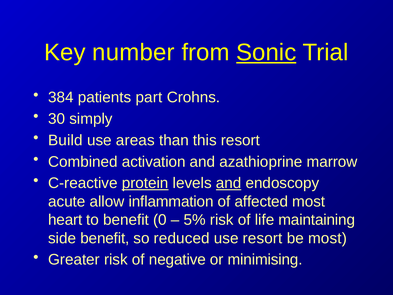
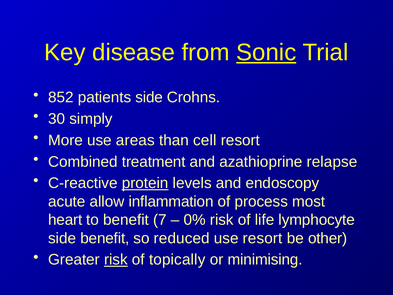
number: number -> disease (134, 52)
384: 384 -> 852 (61, 97)
patients part: part -> side (149, 97)
Build: Build -> More (66, 140)
this: this -> cell (205, 140)
activation: activation -> treatment (154, 162)
marrow: marrow -> relapse (332, 162)
and underline: present -> none (229, 183)
affected: affected -> process (261, 201)
0: 0 -> 7 (160, 220)
5%: 5% -> 0% (195, 220)
maintaining: maintaining -> lymphocyte (317, 220)
be most: most -> other (328, 238)
risk underline: none -> present (116, 259)
negative: negative -> topically (177, 259)
